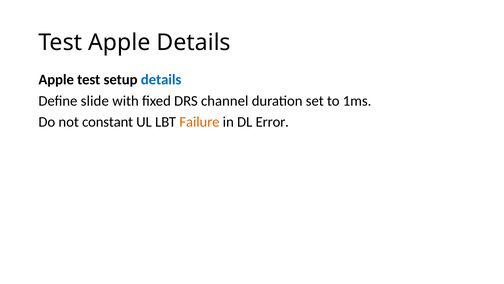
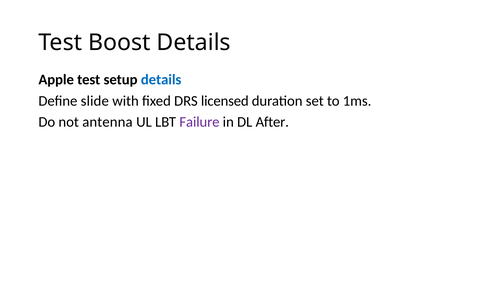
Test Apple: Apple -> Boost (119, 42)
channel: channel -> licensed (225, 101)
constant: constant -> antenna (107, 122)
Failure colour: orange -> purple (199, 122)
Error: Error -> After (272, 122)
